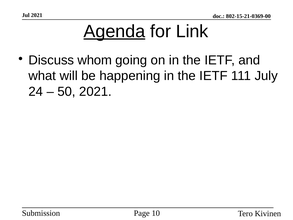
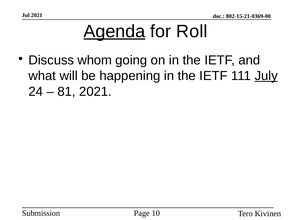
Link: Link -> Roll (192, 31)
July underline: none -> present (266, 76)
50: 50 -> 81 (66, 91)
